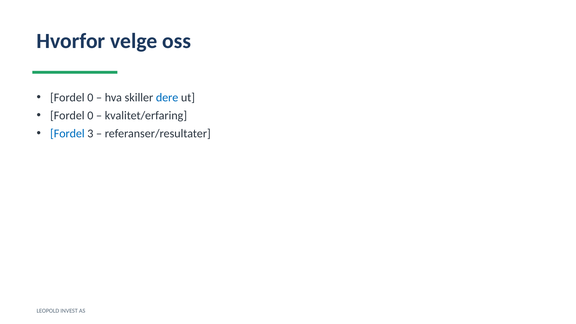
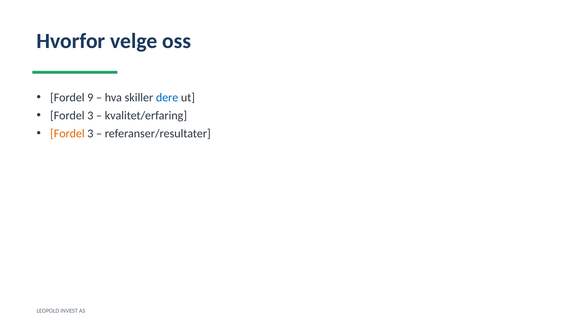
0: 0 -> 9 (90, 98)
0: 0 -> 3 (90, 116)
Fordel colour: blue -> orange (67, 134)
